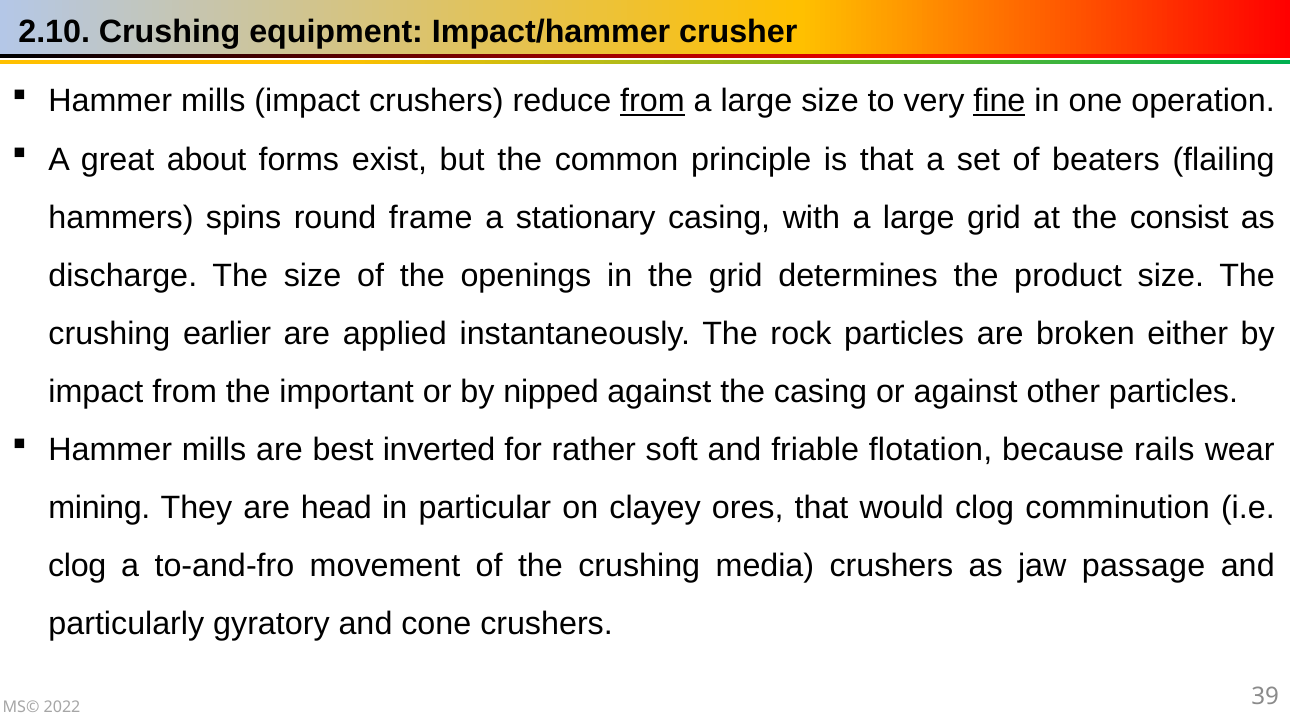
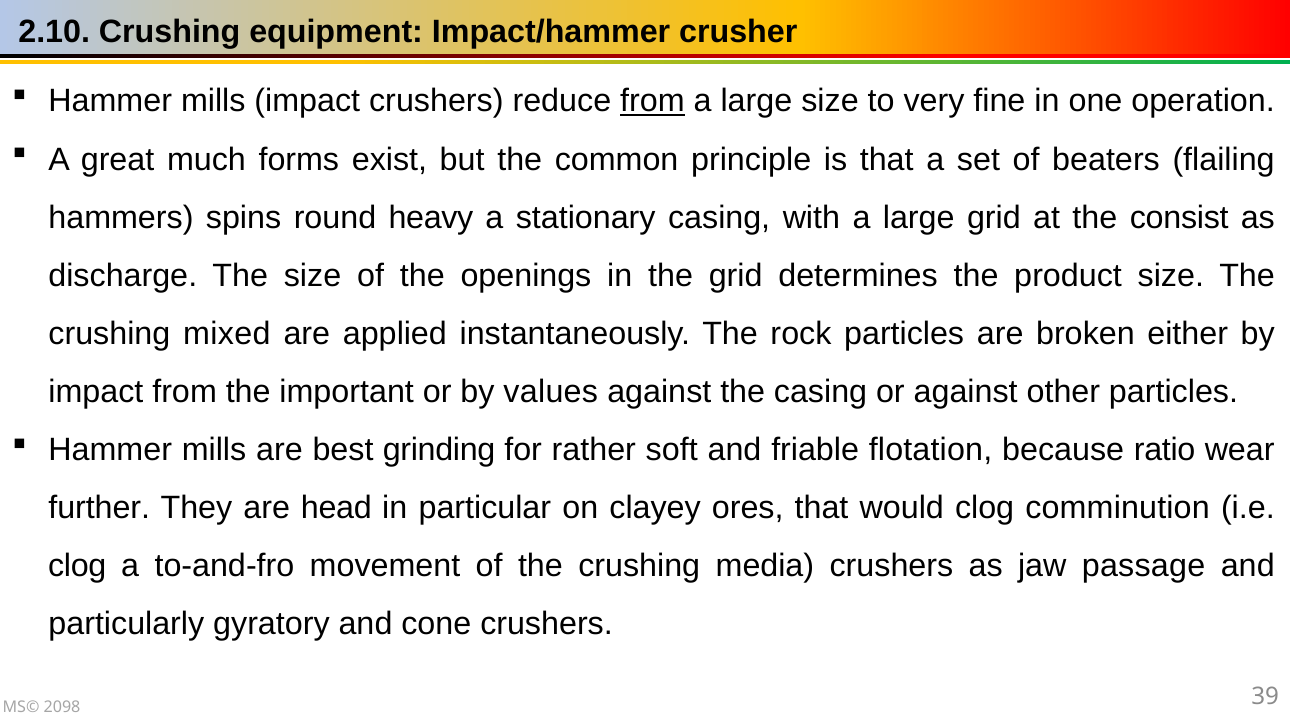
fine underline: present -> none (999, 101)
about: about -> much (206, 159)
frame: frame -> heavy (431, 217)
earlier: earlier -> mixed (227, 333)
nipped: nipped -> values (551, 392)
inverted: inverted -> grinding (439, 450)
rails: rails -> ratio (1165, 450)
mining: mining -> further (99, 508)
2022: 2022 -> 2098 (62, 707)
